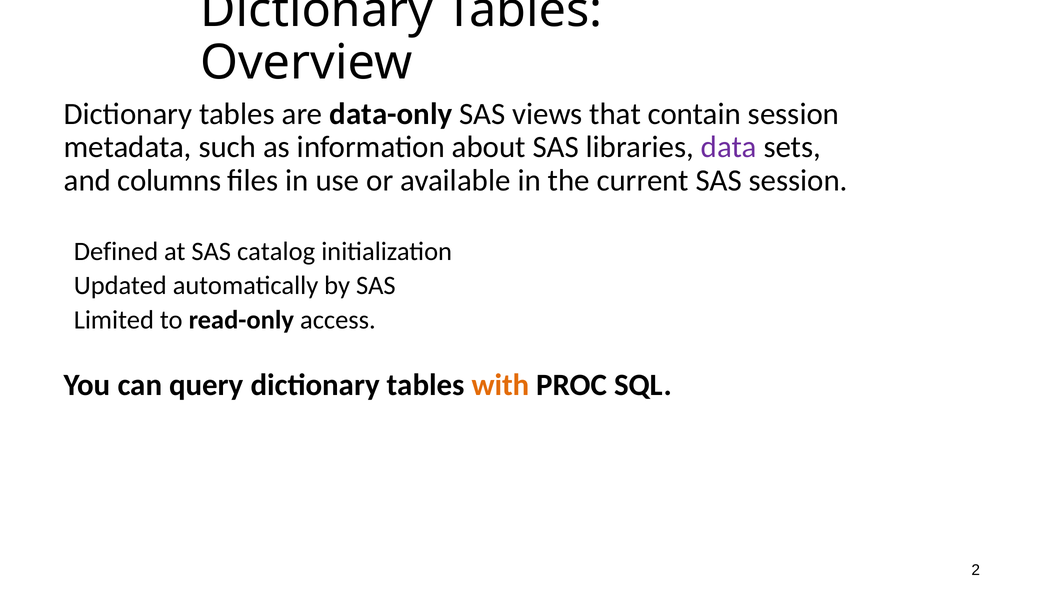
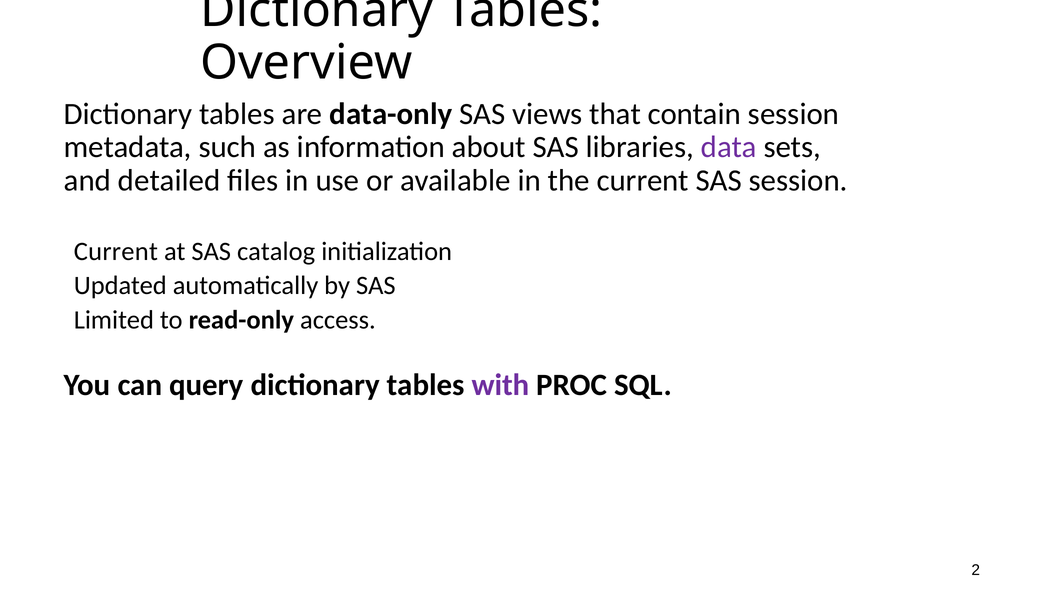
columns: columns -> detailed (169, 181)
Defined: Defined -> Current (116, 251)
with colour: orange -> purple (501, 385)
